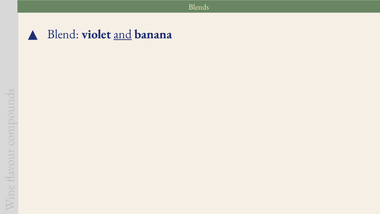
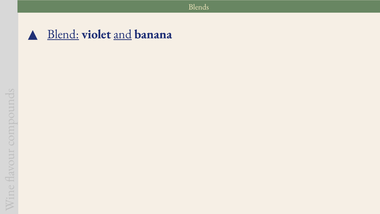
Blend underline: none -> present (63, 34)
